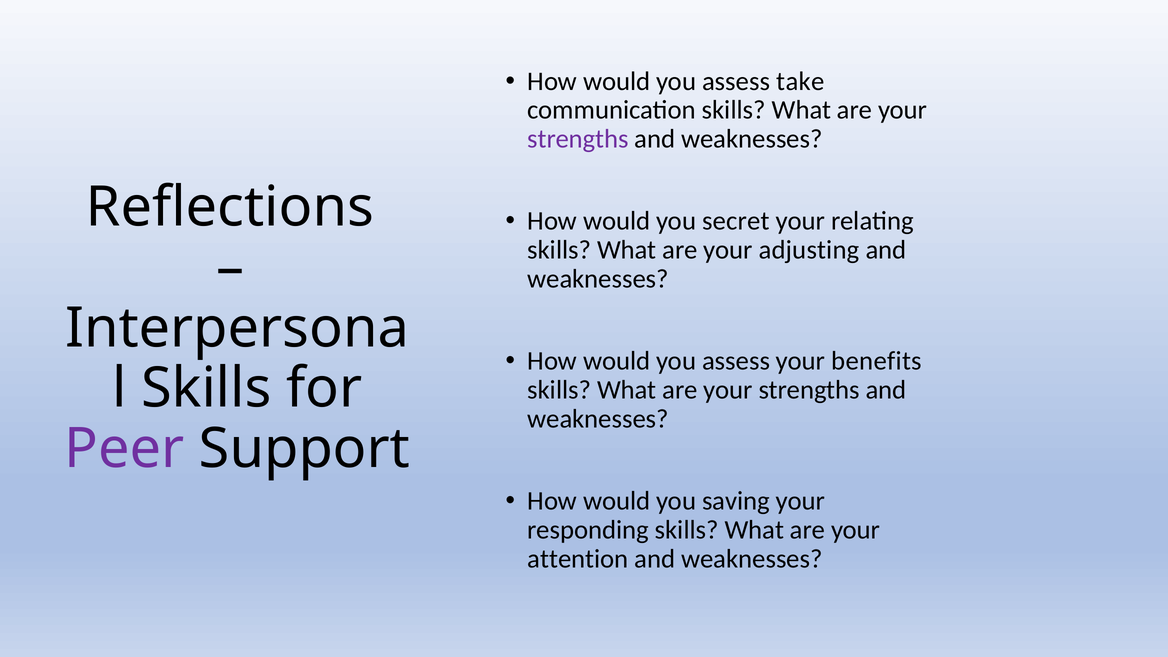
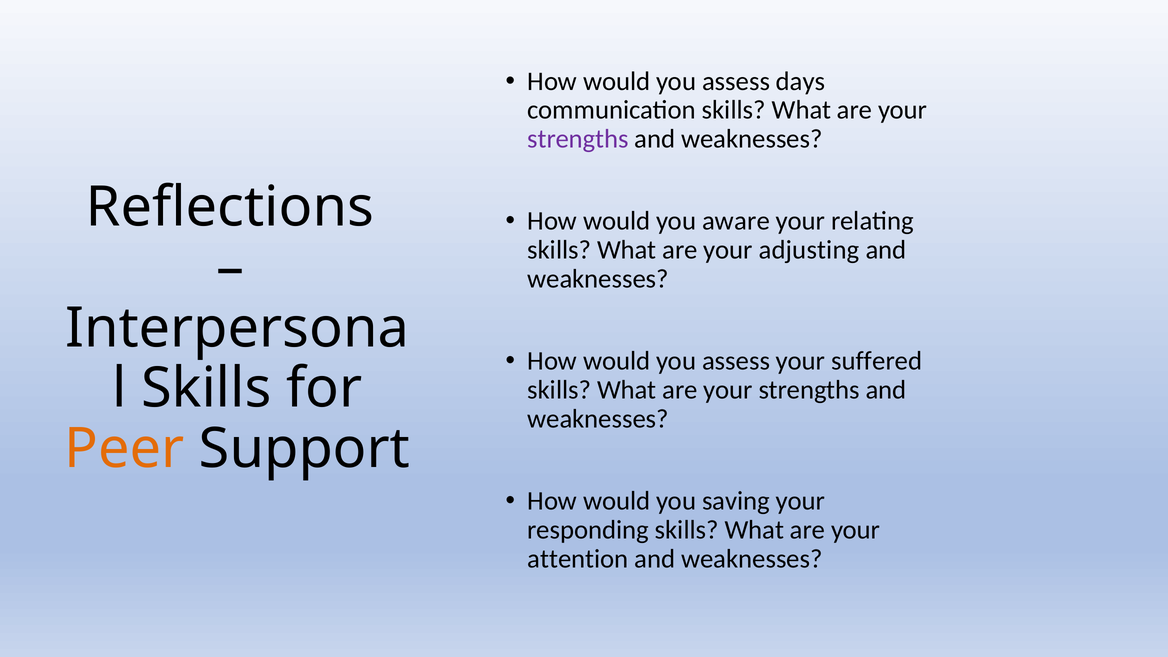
take: take -> days (801, 81)
secret: secret -> aware (736, 221)
benefits: benefits -> suffered (877, 361)
Peer colour: purple -> orange (124, 449)
